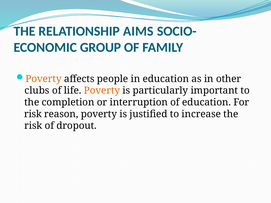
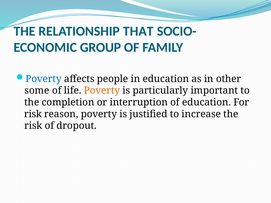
AIMS: AIMS -> THAT (138, 31)
Poverty colour: orange -> blue (44, 79)
clubs: clubs -> some (37, 91)
